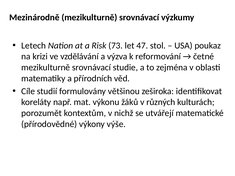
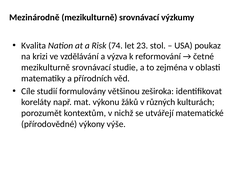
Letech: Letech -> Kvalita (34, 46)
73: 73 -> 74 (116, 46)
47: 47 -> 23 (142, 46)
